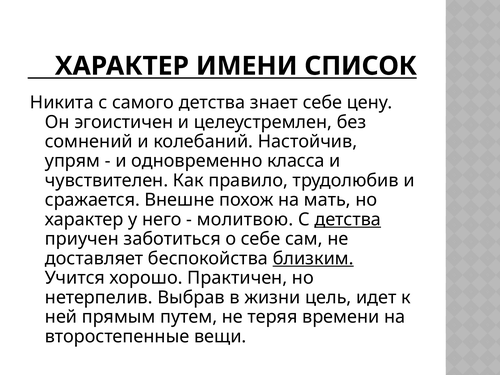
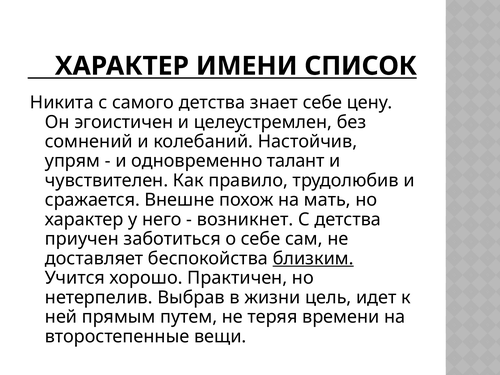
класса: класса -> талант (296, 161)
молитвою: молитвою -> возникнет (245, 219)
детства underline: present -> none (348, 219)
